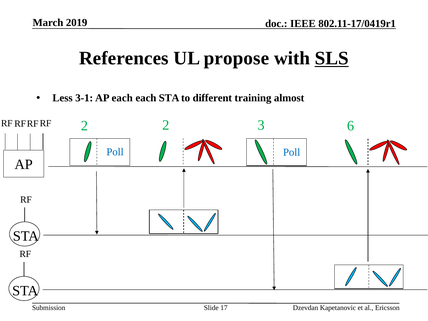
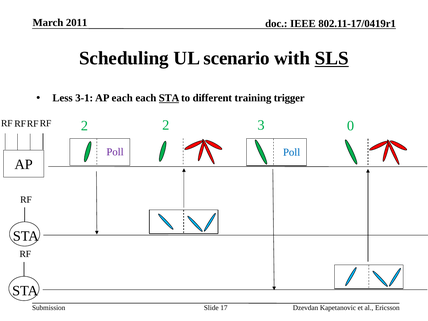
2019: 2019 -> 2011 (77, 23)
References: References -> Scheduling (124, 58)
propose: propose -> scenario (237, 58)
STA underline: none -> present (169, 98)
almost: almost -> trigger (289, 98)
6: 6 -> 0 (351, 126)
Poll colour: blue -> purple (115, 152)
